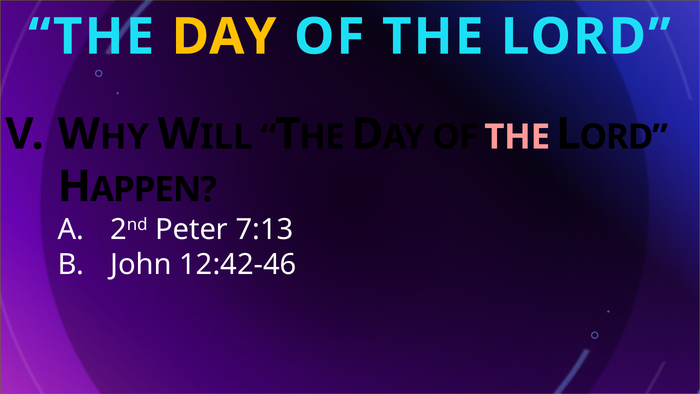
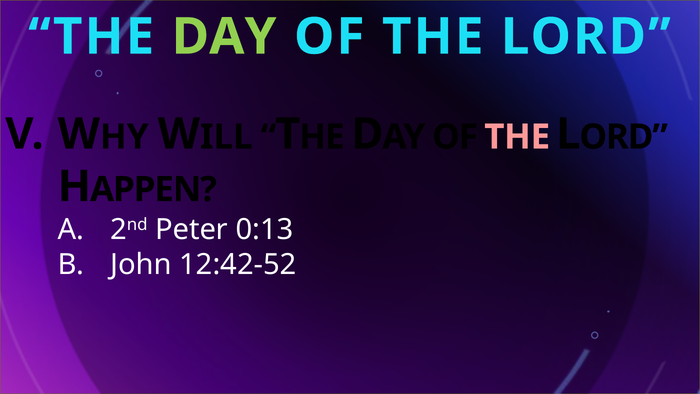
DAY colour: yellow -> light green (224, 37)
7:13: 7:13 -> 0:13 (264, 229)
12:42-46: 12:42-46 -> 12:42-52 (238, 264)
